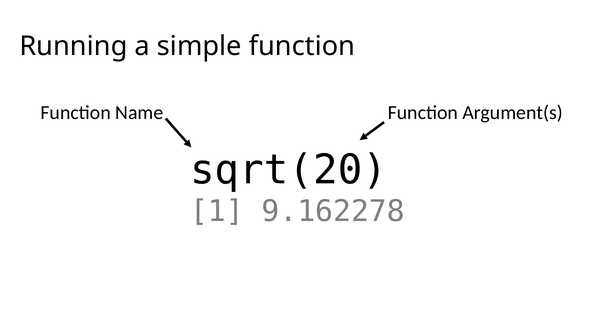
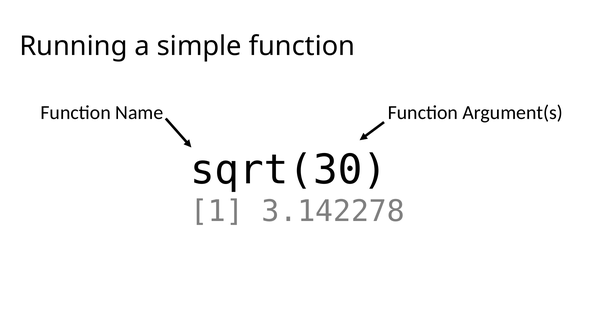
sqrt(20: sqrt(20 -> sqrt(30 (288, 170)
9.162278: 9.162278 -> 3.142278 (333, 211)
